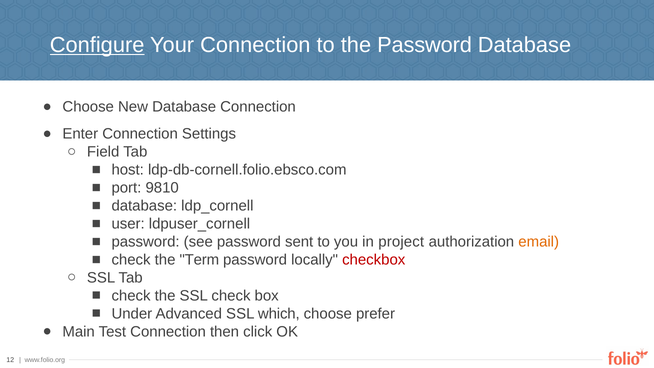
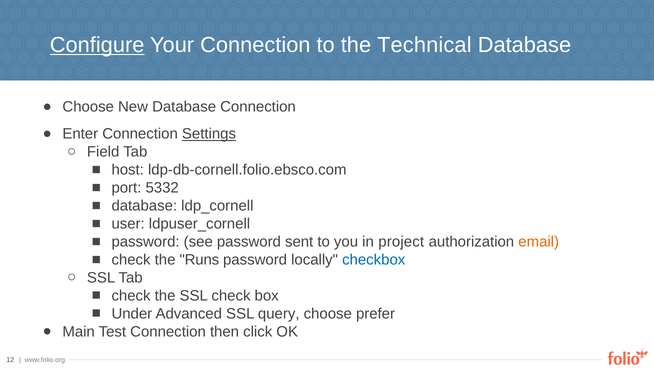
the Password: Password -> Technical (424, 45)
Settings underline: none -> present (209, 134)
9810: 9810 -> 5332 (162, 188)
Term: Term -> Runs (199, 260)
checkbox colour: red -> blue (374, 260)
which: which -> query (279, 314)
